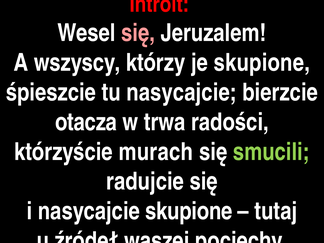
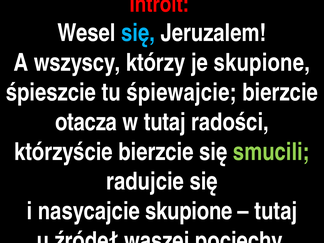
się colour: pink -> light blue (138, 33)
tu nasycajcie: nasycajcie -> śpiewajcie (181, 92)
w trwa: trwa -> tutaj (165, 122)
którzyście murach: murach -> bierzcie (156, 152)
